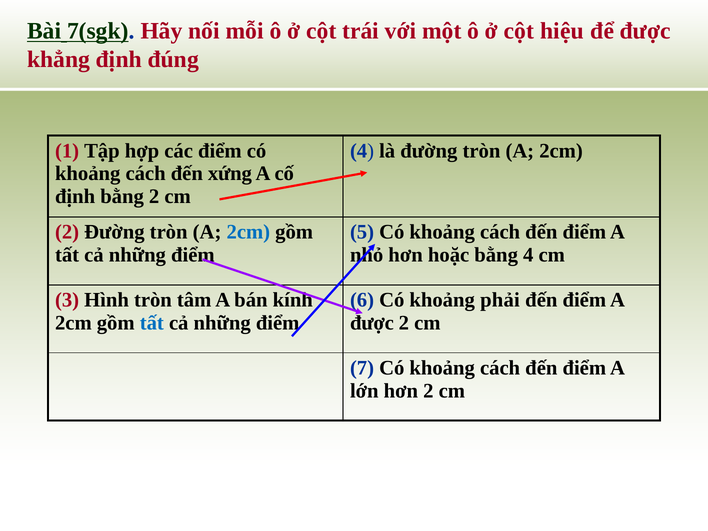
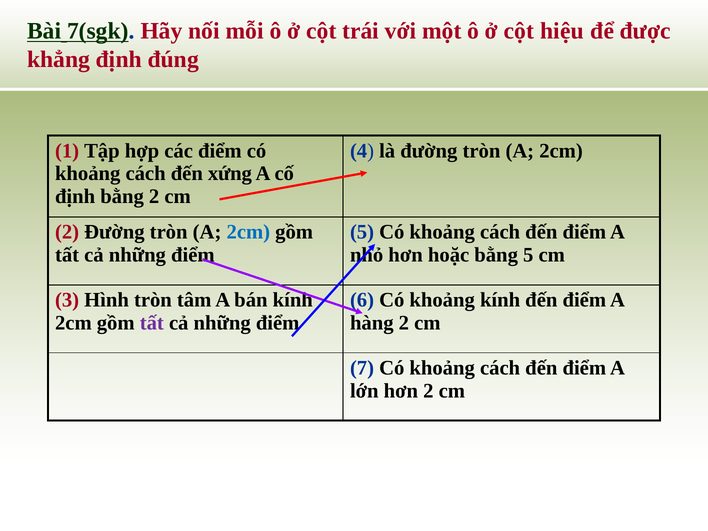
bằng 4: 4 -> 5 (528, 255)
khoảng phải: phải -> kính (500, 300)
tất colour: blue -> purple (152, 323)
được: được -> hàng (372, 323)
